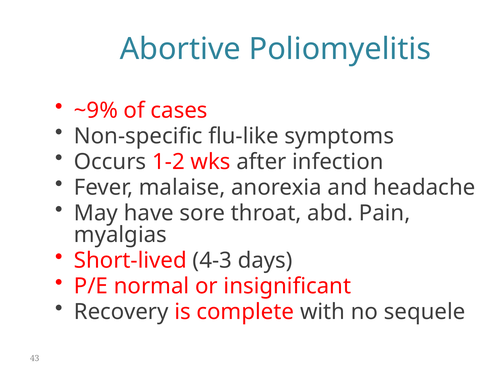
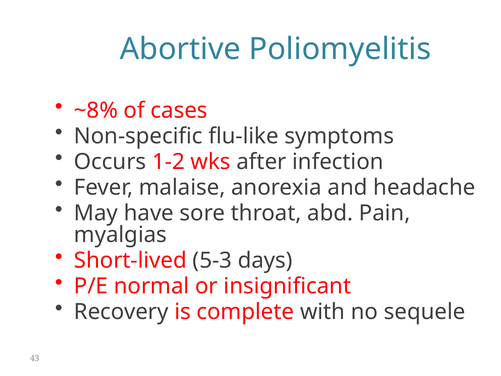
~9%: ~9% -> ~8% (96, 110)
4-3: 4-3 -> 5-3 (212, 260)
